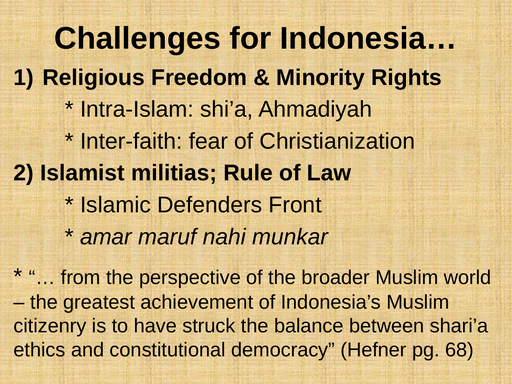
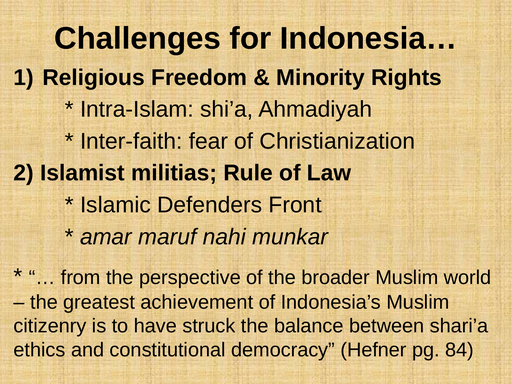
68: 68 -> 84 (460, 350)
